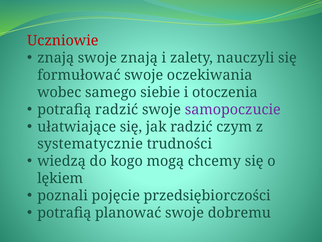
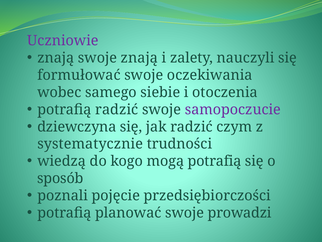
Uczniowie colour: red -> purple (63, 41)
ułatwiające: ułatwiające -> dziewczyna (77, 127)
mogą chcemy: chcemy -> potrafią (215, 161)
lękiem: lękiem -> sposób (60, 178)
dobremu: dobremu -> prowadzi (240, 212)
